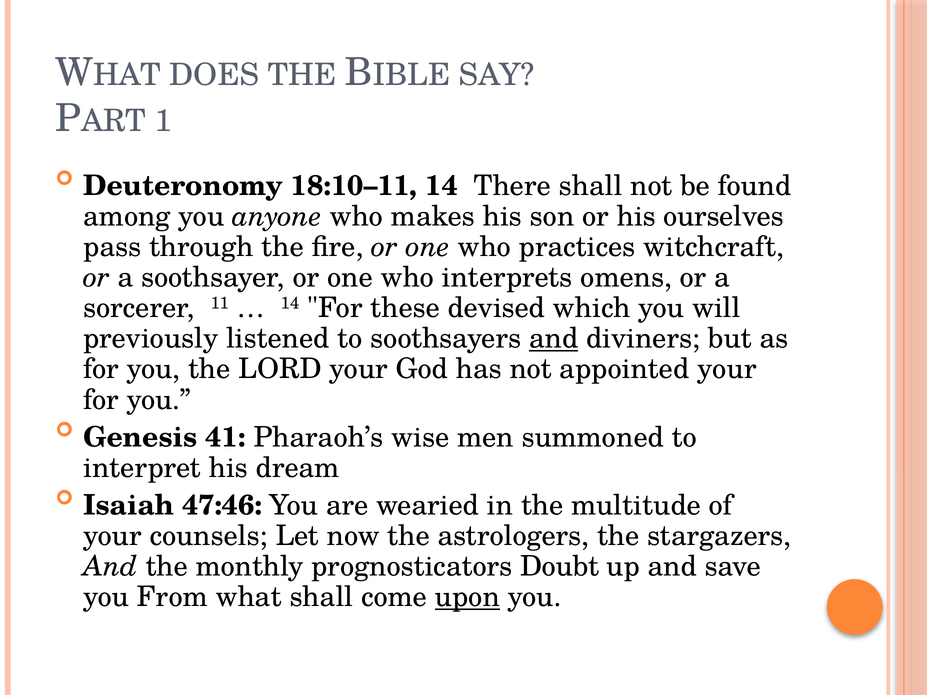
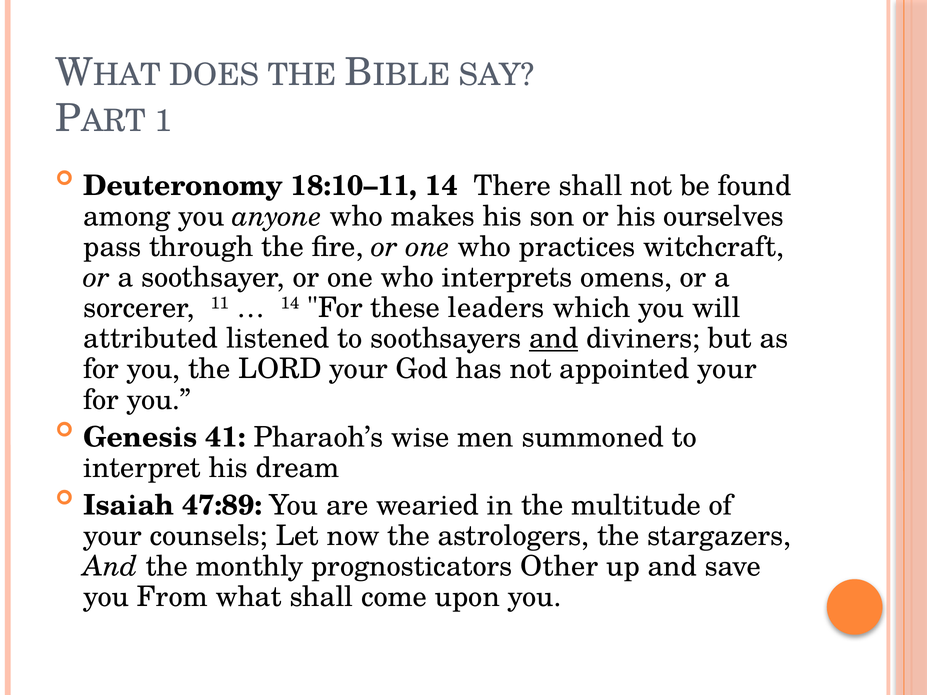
devised: devised -> leaders (496, 308)
previously: previously -> attributed (151, 339)
47:46: 47:46 -> 47:89 (222, 505)
Doubt: Doubt -> Other (559, 567)
upon underline: present -> none (467, 597)
